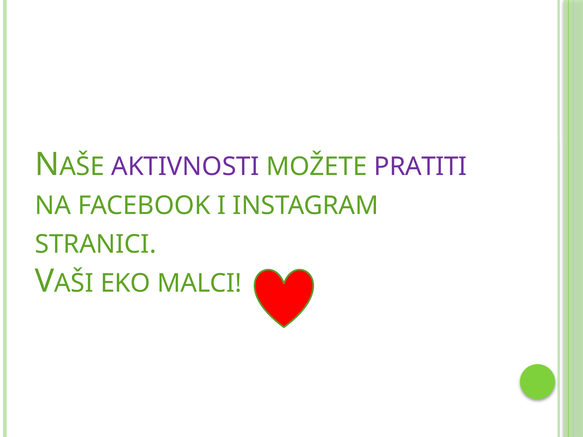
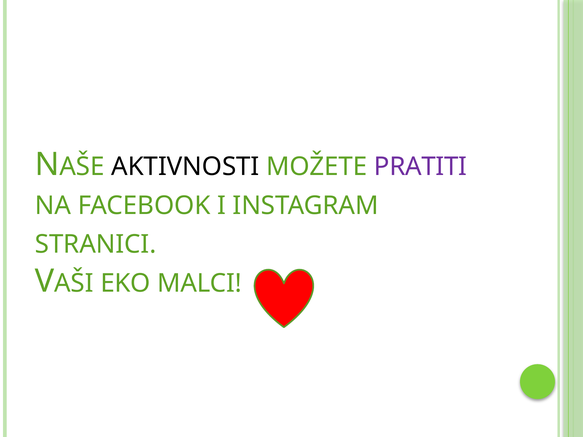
AKTIVNOSTI colour: purple -> black (185, 167)
